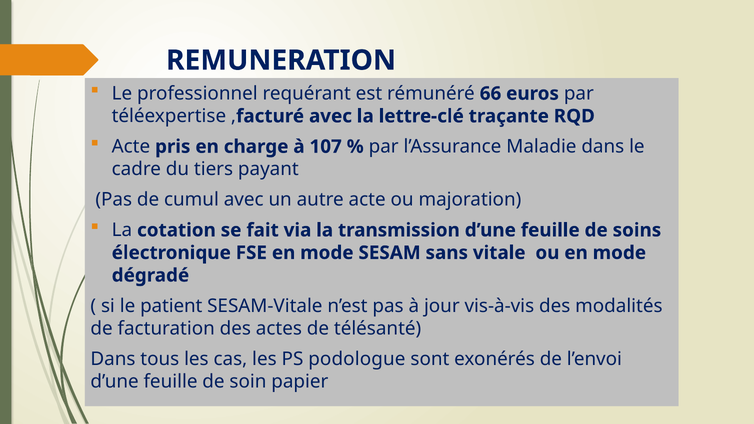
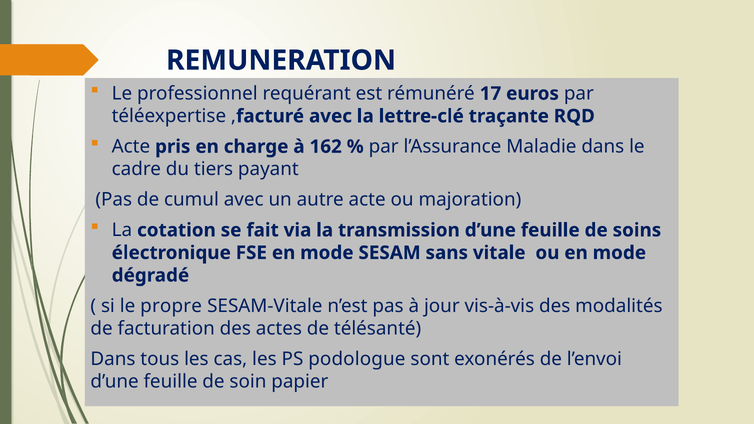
66: 66 -> 17 (491, 94)
107: 107 -> 162 (326, 147)
patient: patient -> propre (171, 306)
